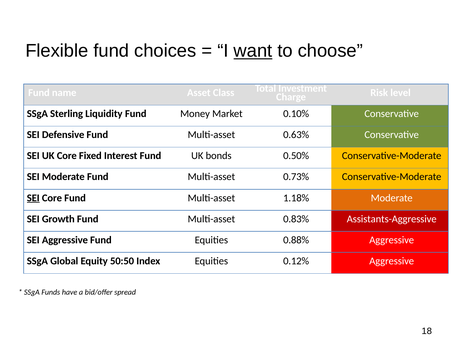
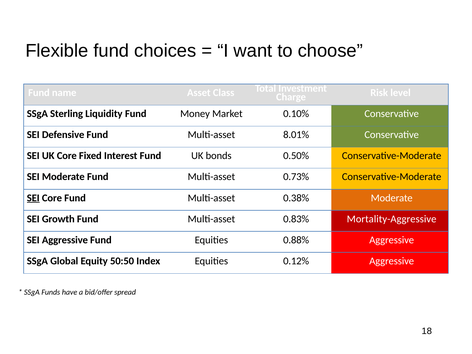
want underline: present -> none (253, 51)
0.63%: 0.63% -> 8.01% (296, 135)
1.18%: 1.18% -> 0.38% (296, 198)
Assistants-Aggressive: Assistants-Aggressive -> Mortality-Aggressive (392, 219)
